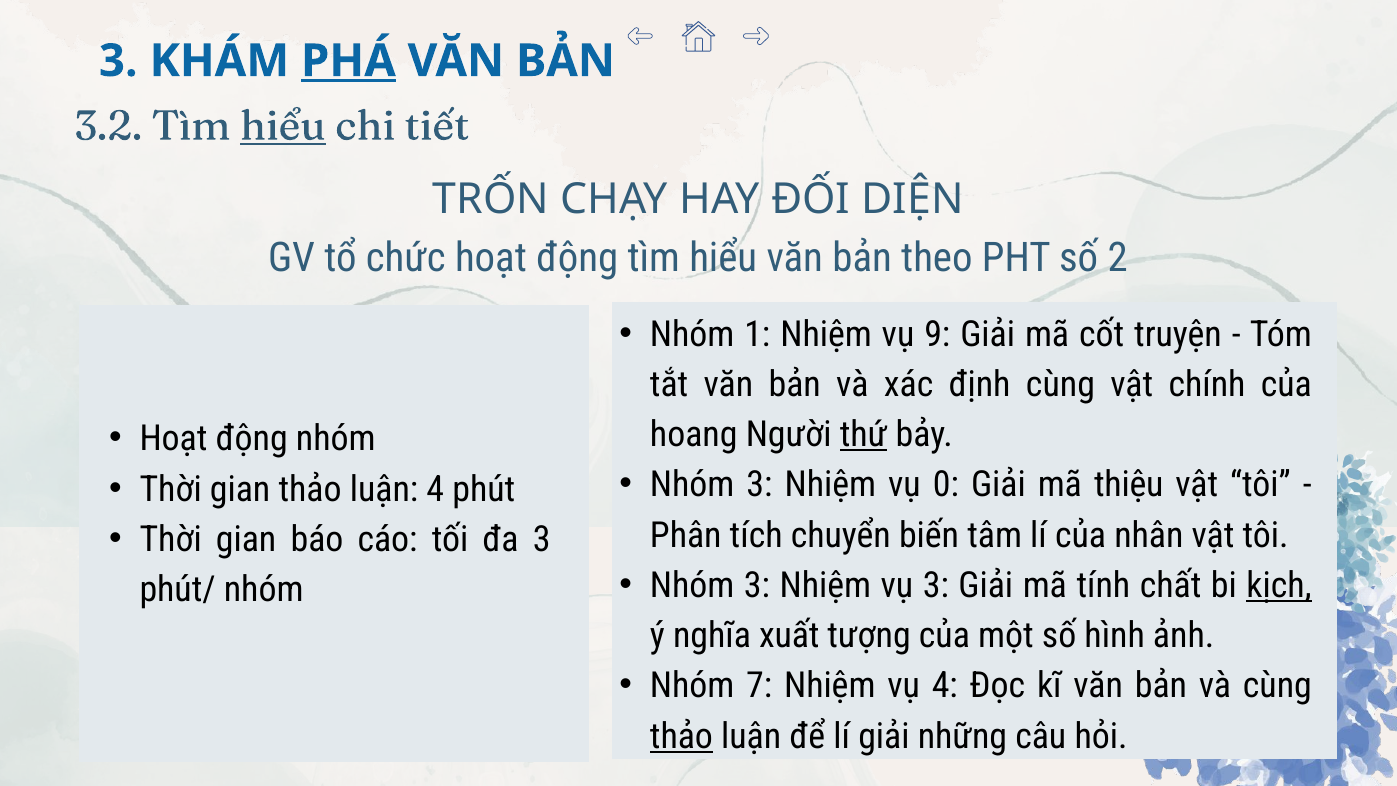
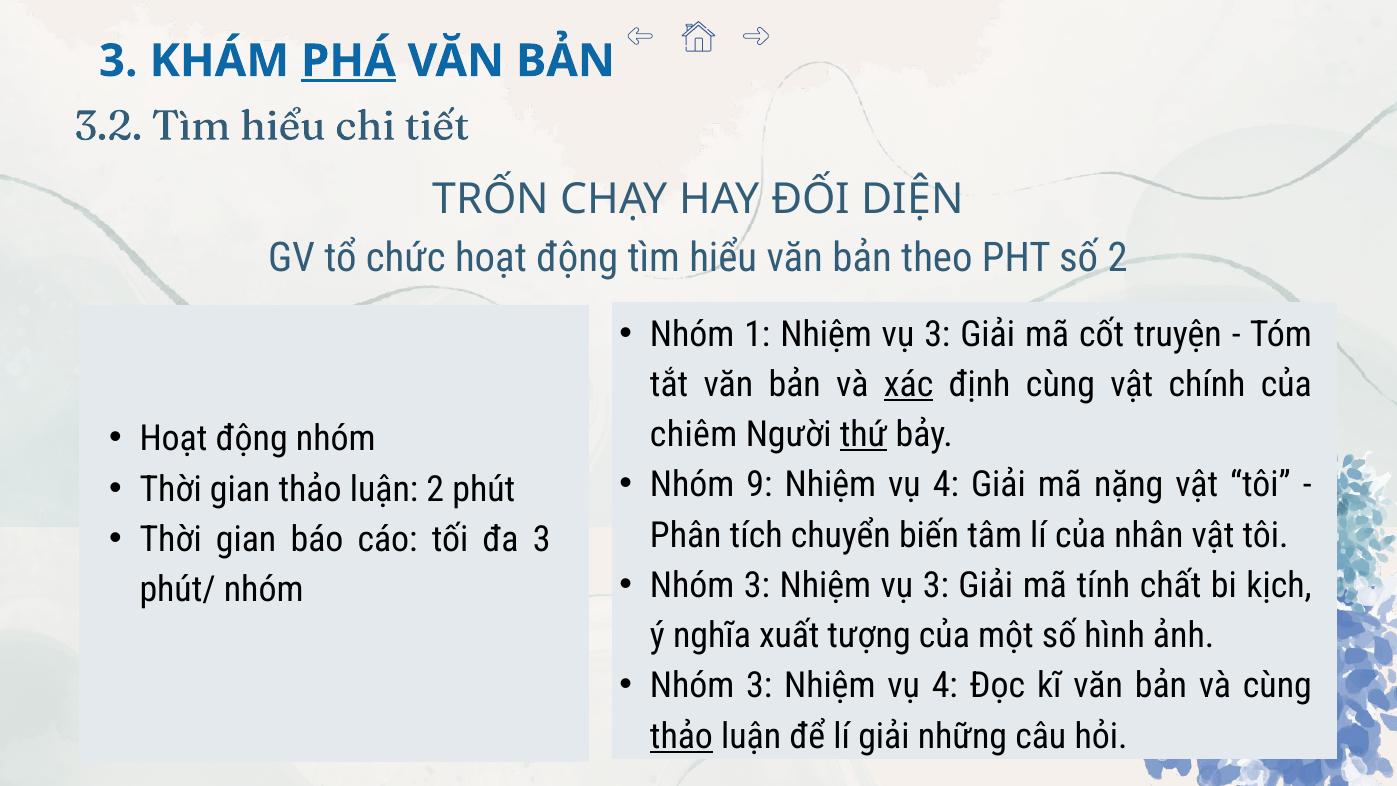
hiểu underline: present -> none (283, 126)
1 Nhiệm vụ 9: 9 -> 3 (937, 334)
xác underline: none -> present (909, 384)
hoang: hoang -> chiêm (694, 435)
3: 3 -> 9 (759, 485)
0: 0 -> 4 (946, 485)
thiệu: thiệu -> nặng (1129, 485)
luận 4: 4 -> 2 (435, 489)
kịch underline: present -> none (1279, 585)
7: 7 -> 3 (759, 686)
